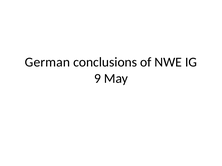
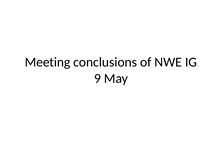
German: German -> Meeting (48, 62)
